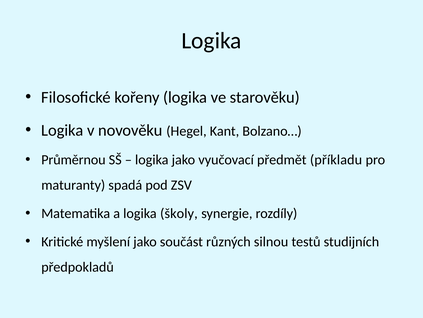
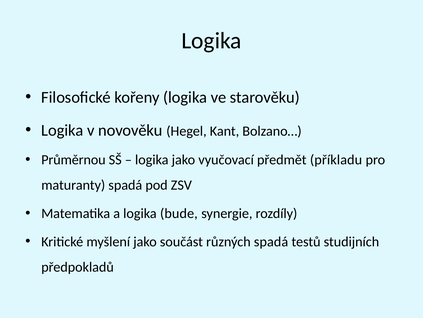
školy: školy -> bude (179, 213)
různých silnou: silnou -> spadá (271, 241)
